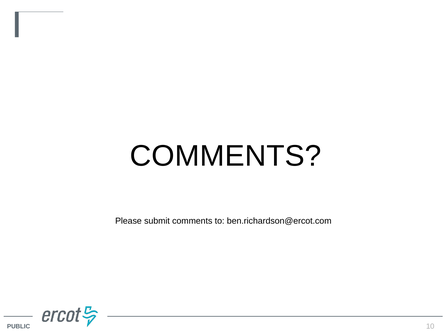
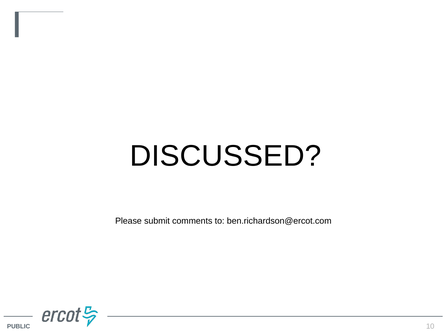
COMMENTS: COMMENTS -> DISCUSSED (226, 156)
